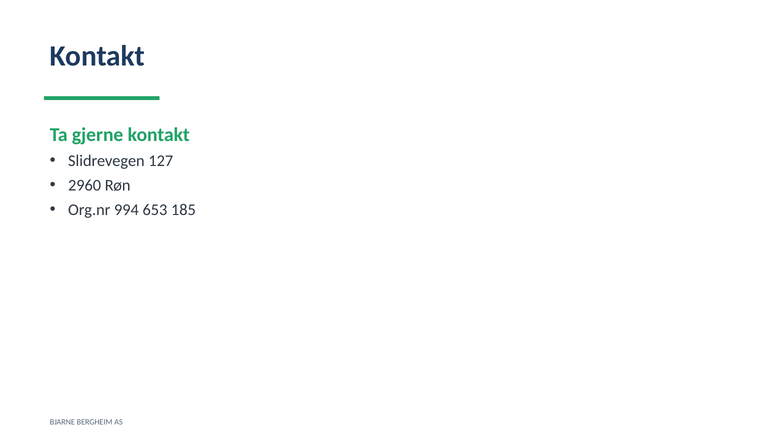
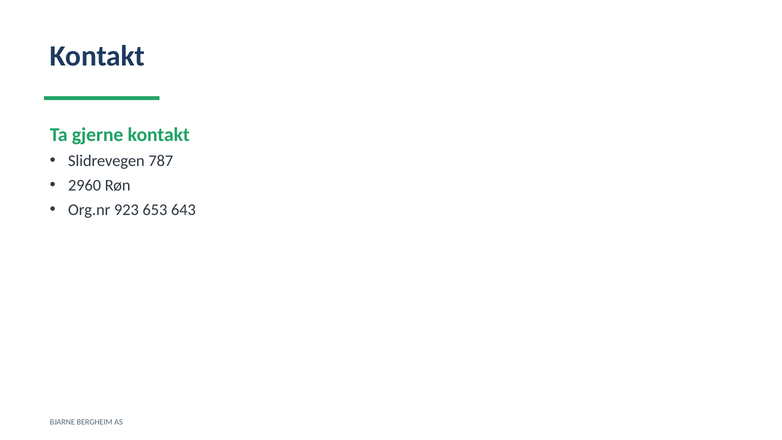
127: 127 -> 787 (161, 161)
994: 994 -> 923 (126, 210)
185: 185 -> 643 (183, 210)
